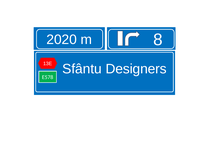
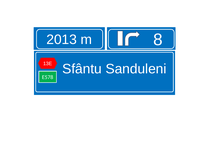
2020: 2020 -> 2013 (62, 39)
Designers: Designers -> Sanduleni (136, 69)
